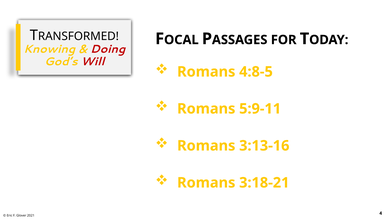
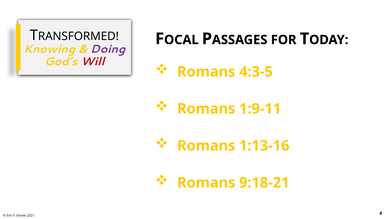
Doing colour: red -> purple (108, 49)
4:8-5: 4:8-5 -> 4:3-5 (256, 72)
5:9-11: 5:9-11 -> 1:9-11 (260, 108)
3:13-16: 3:13-16 -> 1:13-16 (264, 145)
3:18-21: 3:18-21 -> 9:18-21 (264, 182)
